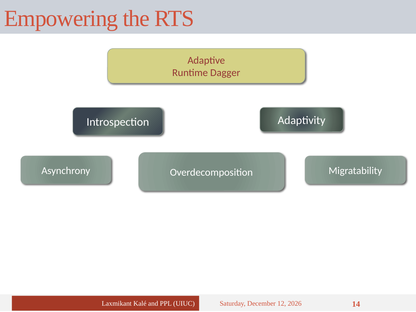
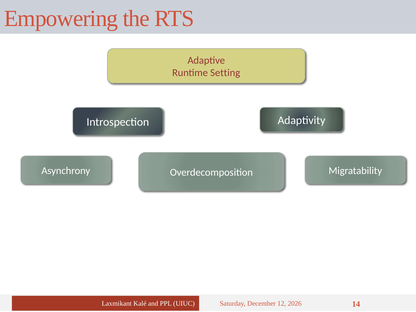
Dagger: Dagger -> Setting (225, 73)
